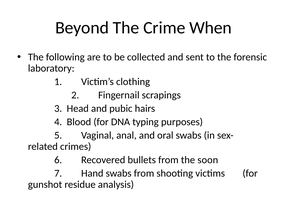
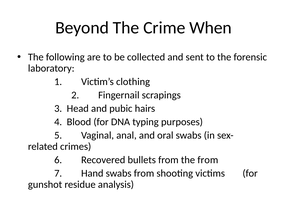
the soon: soon -> from (208, 160)
